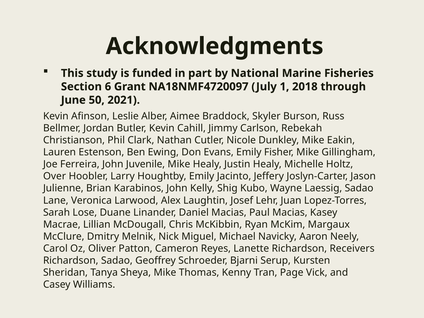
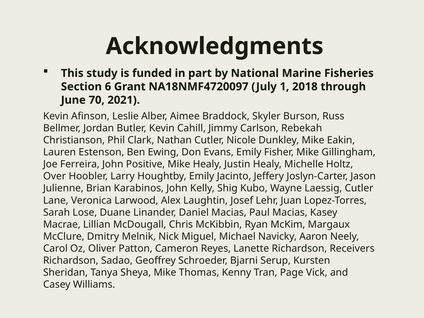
50: 50 -> 70 (97, 100)
Juvenile: Juvenile -> Positive (145, 164)
Laessig Sadao: Sadao -> Cutler (359, 188)
